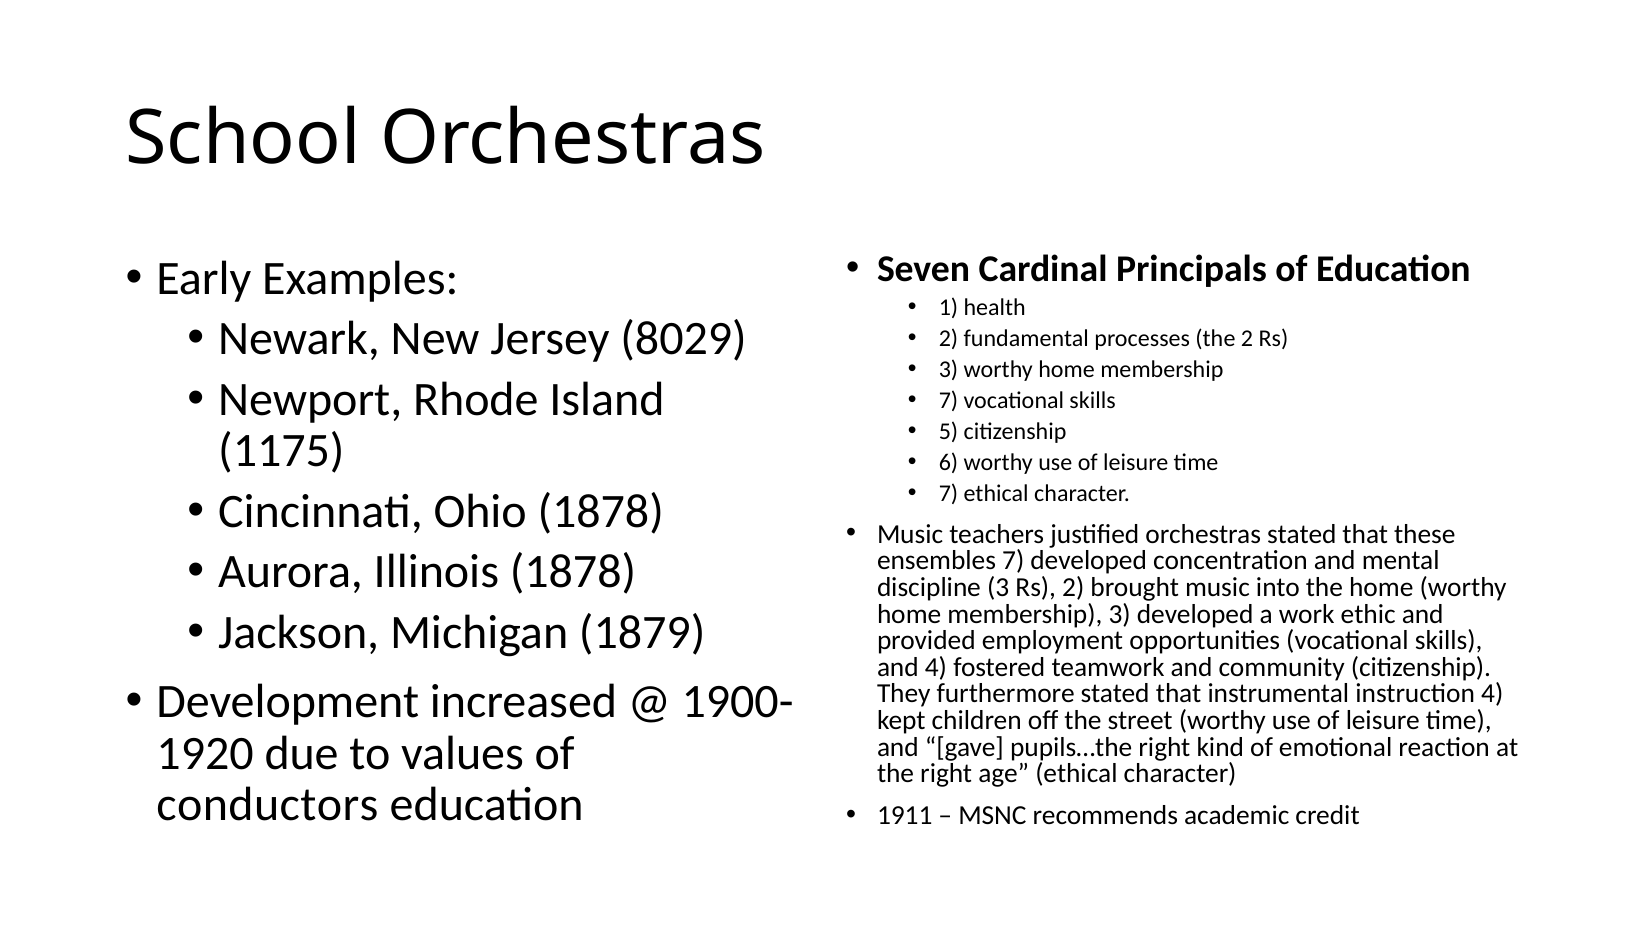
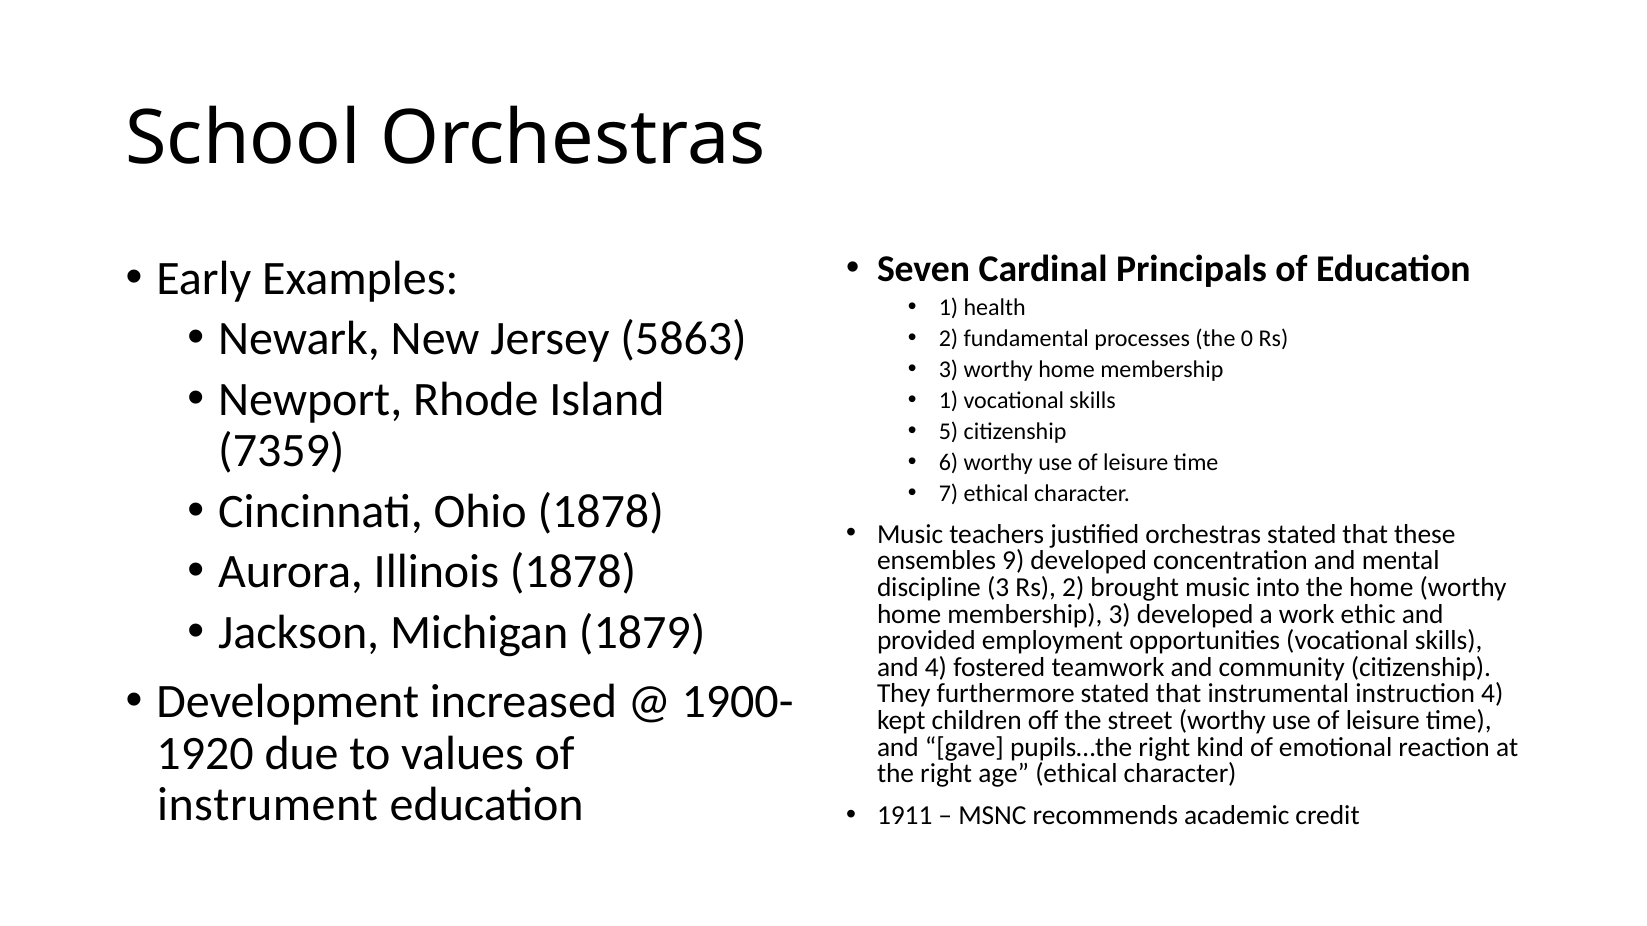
8029: 8029 -> 5863 (684, 339)
the 2: 2 -> 0 (1247, 339)
7: 7 -> 1 (948, 401)
1175: 1175 -> 7359 (281, 451)
ensembles 7: 7 -> 9 (1013, 561)
conductors: conductors -> instrument (267, 805)
